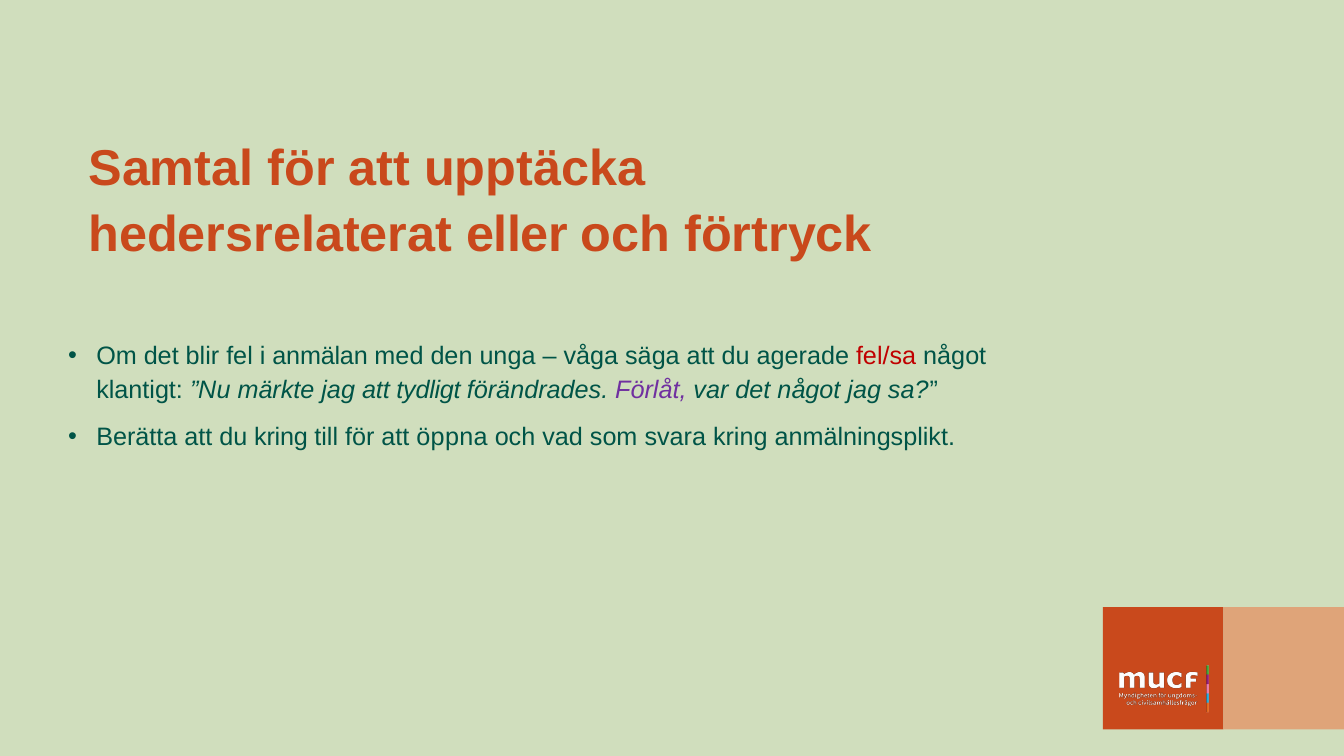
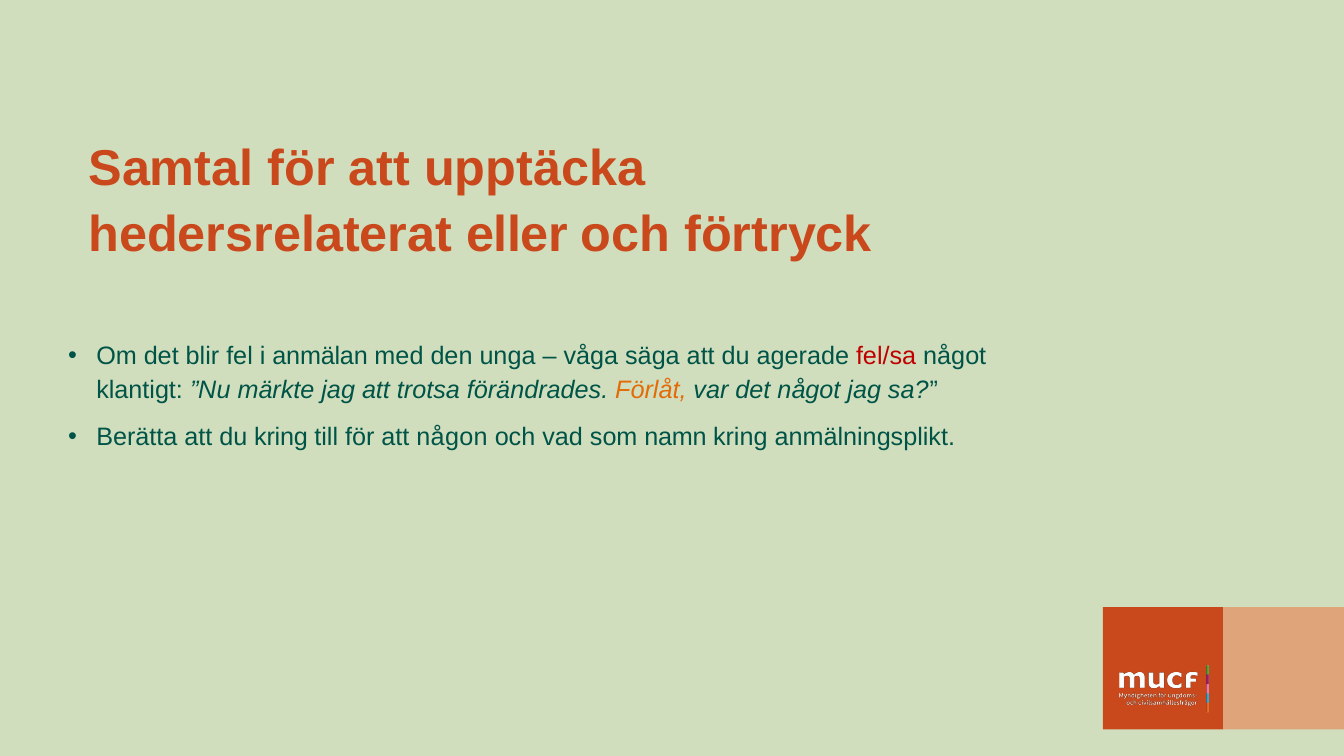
tydligt: tydligt -> trotsa (428, 390)
Förlåt colour: purple -> orange (651, 390)
öppna: öppna -> någon (452, 437)
svara: svara -> namn (675, 437)
